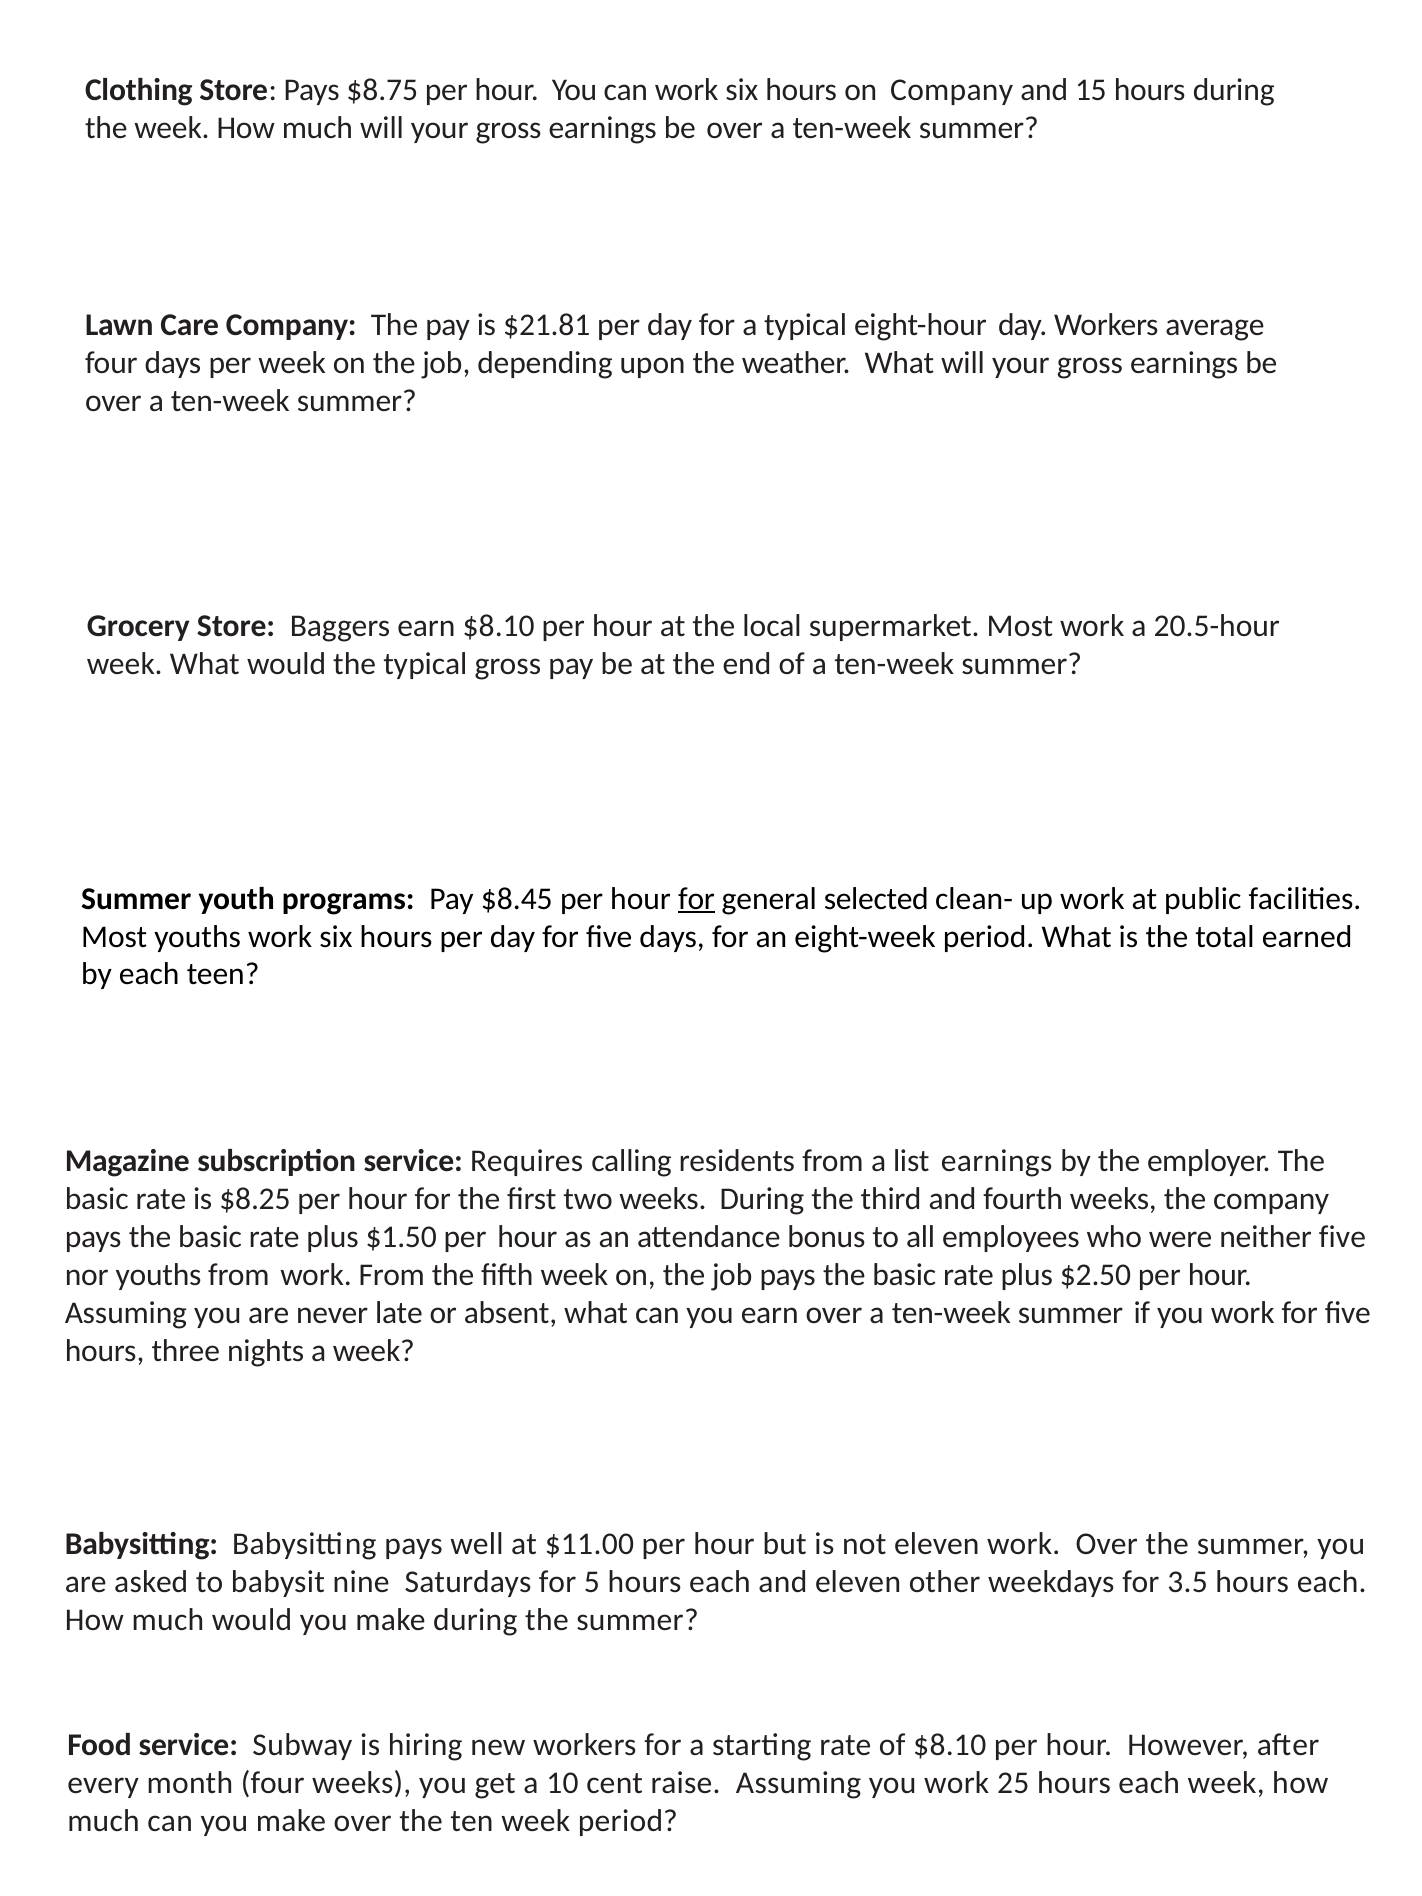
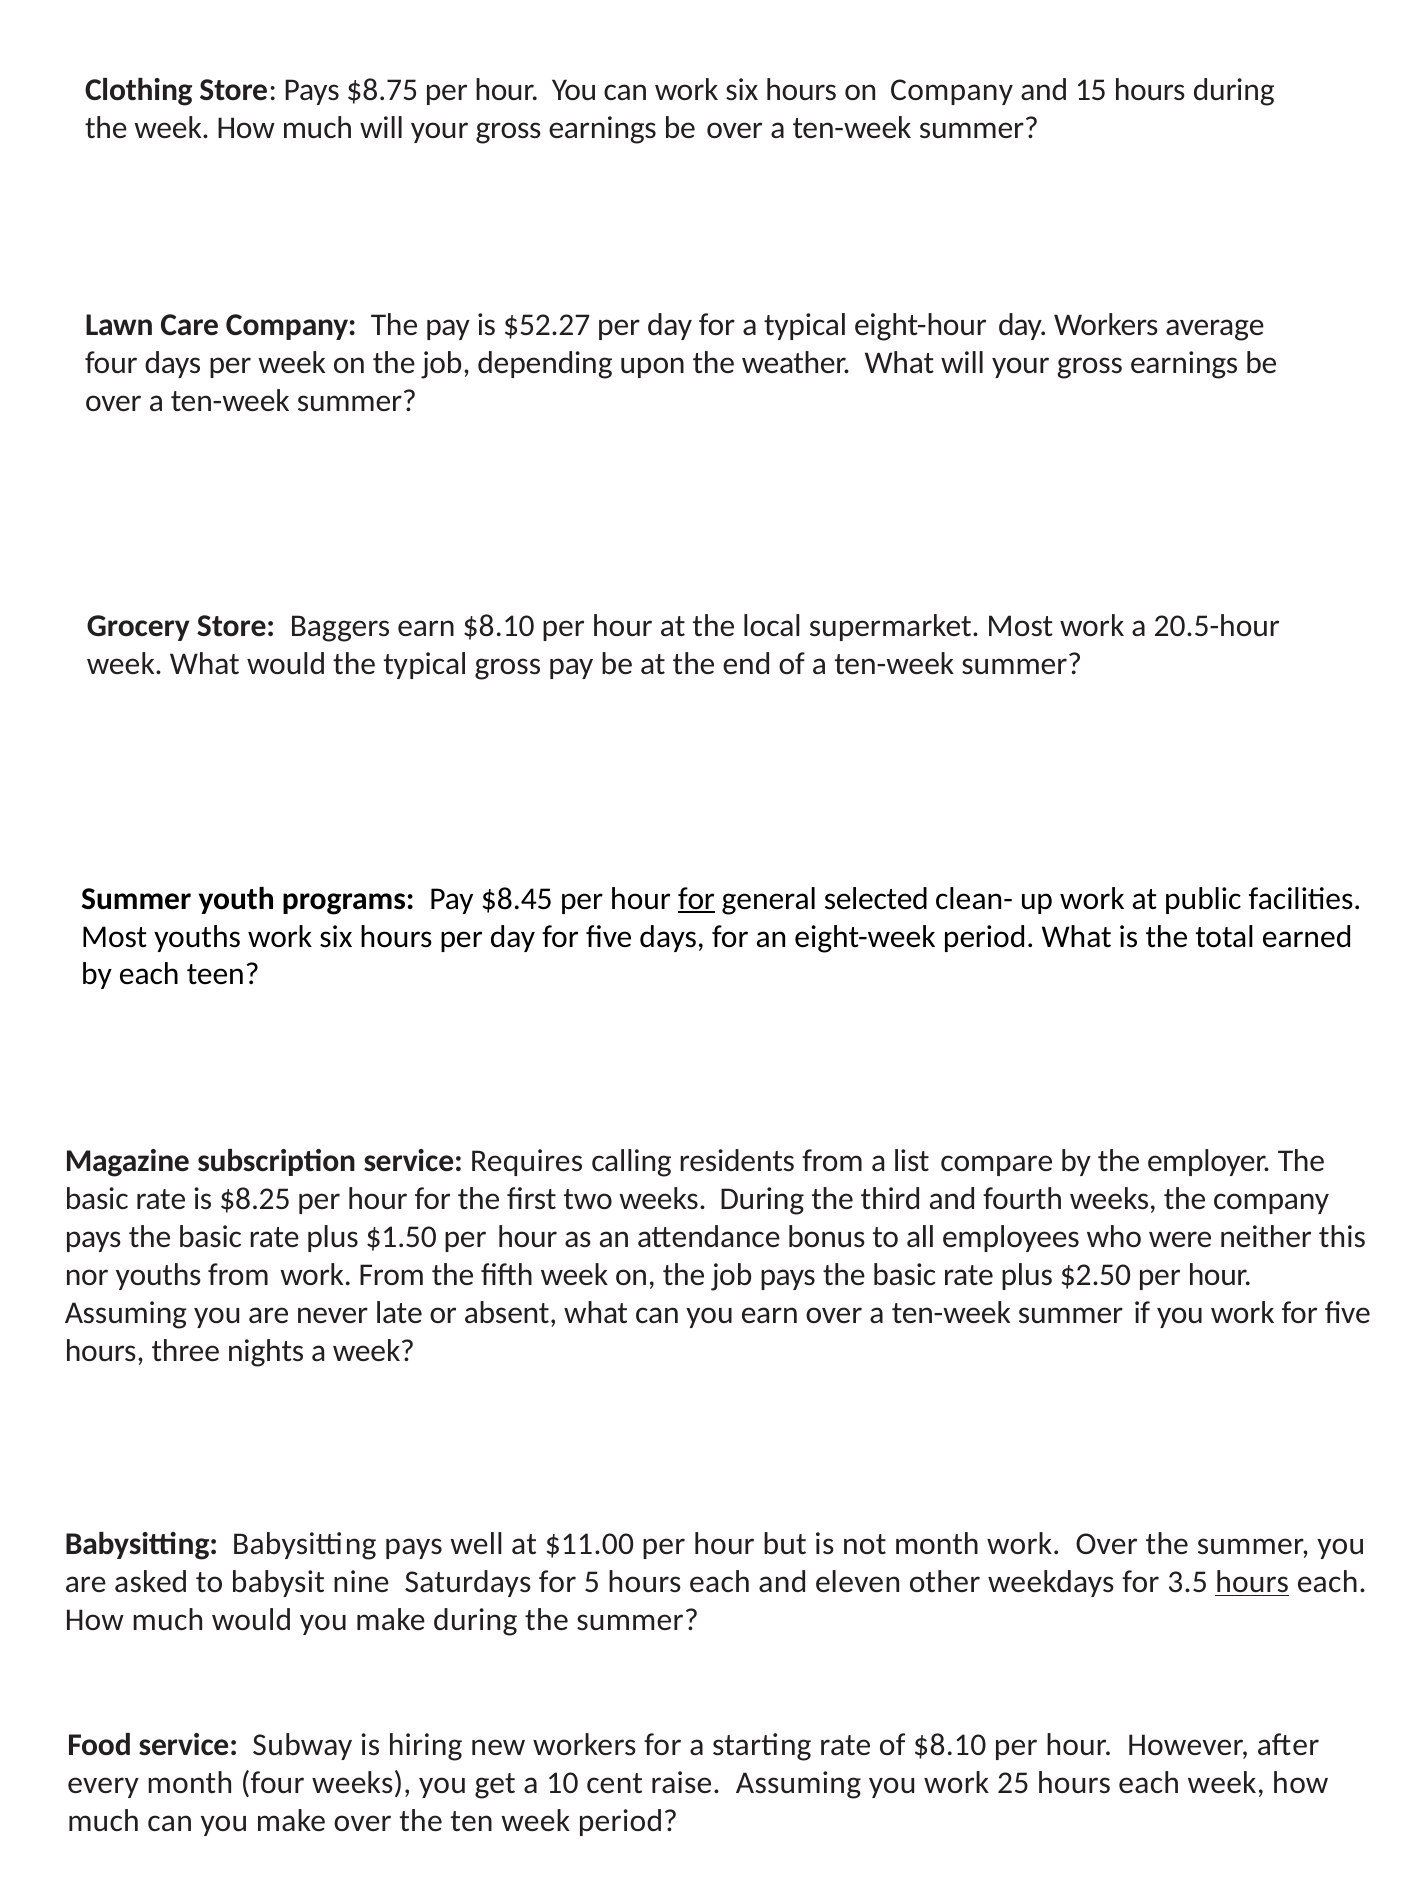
$21.81: $21.81 -> $52.27 (547, 325)
list earnings: earnings -> compare (997, 1161)
neither five: five -> this (1342, 1237)
not eleven: eleven -> month (937, 1544)
hours underline: none -> present (1252, 1582)
